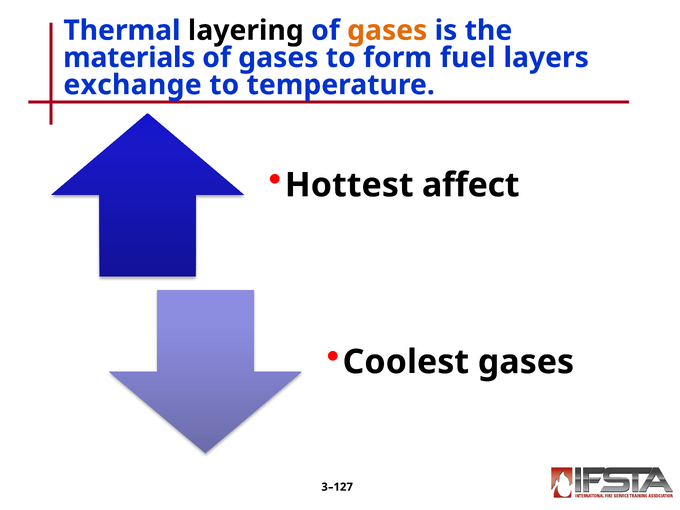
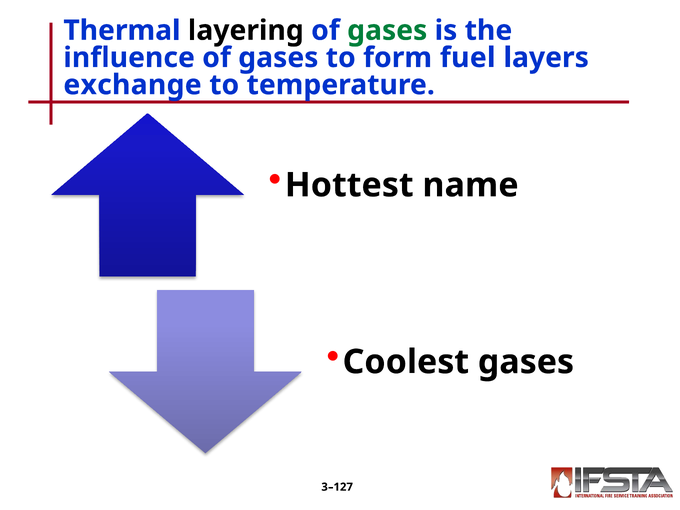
gases colour: orange -> green (387, 30)
materials: materials -> influence (129, 58)
affect: affect -> name (471, 185)
